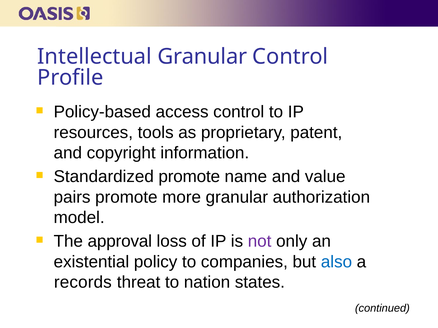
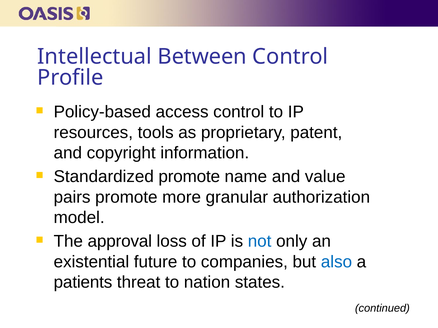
Intellectual Granular: Granular -> Between (202, 57)
not colour: purple -> blue (260, 242)
policy: policy -> future (156, 262)
records: records -> patients (83, 283)
